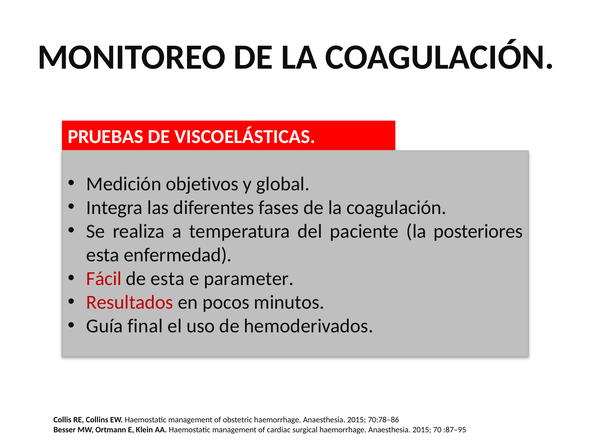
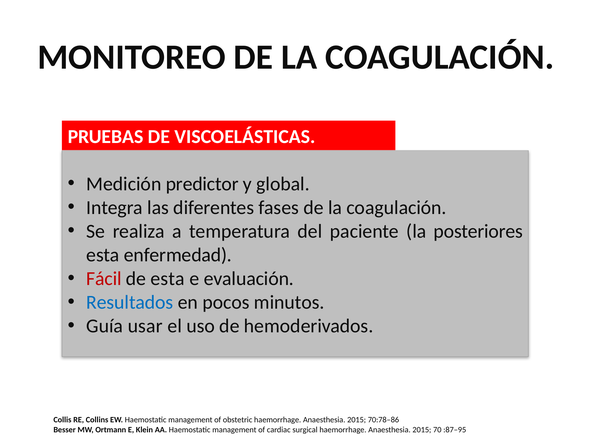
objetivos: objetivos -> predictor (202, 184)
parameter: parameter -> evaluación (249, 279)
Resultados colour: red -> blue (130, 302)
final: final -> usar (145, 326)
